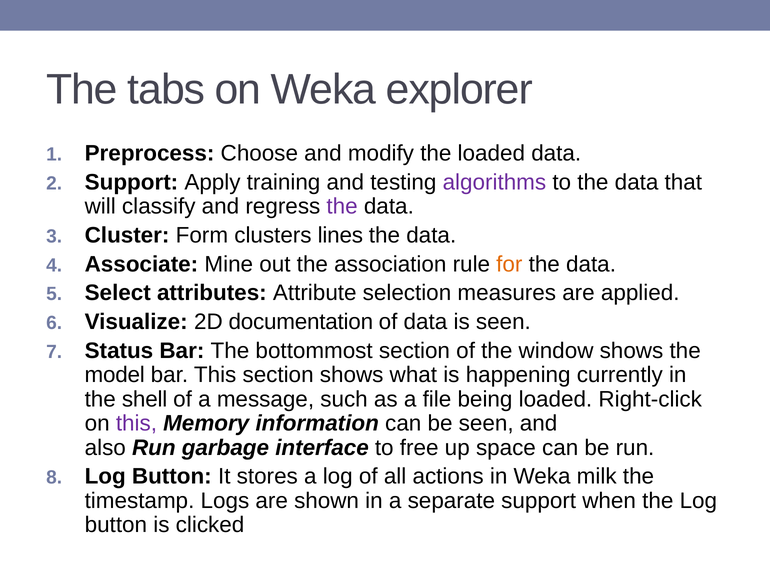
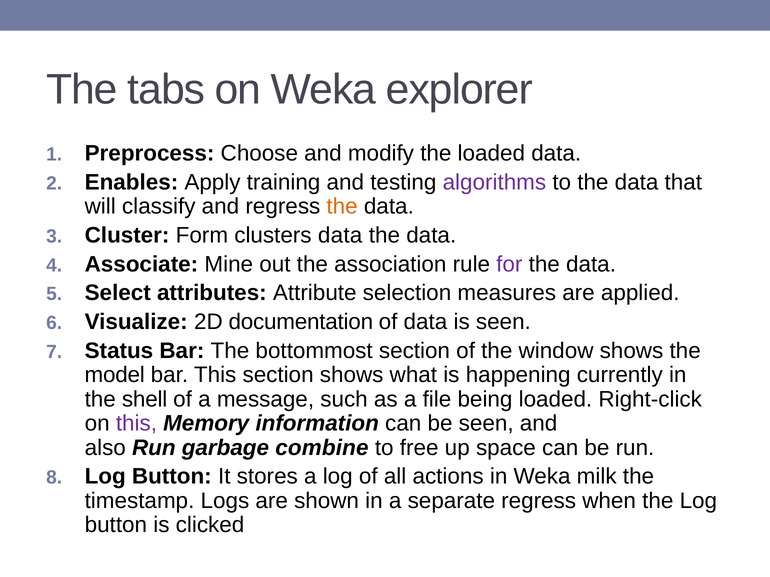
Support: Support -> Enables (131, 183)
the colour: purple -> orange (342, 207)
clusters lines: lines -> data (340, 236)
for colour: orange -> purple (509, 264)
interface: interface -> combine (322, 448)
separate support: support -> regress (539, 501)
